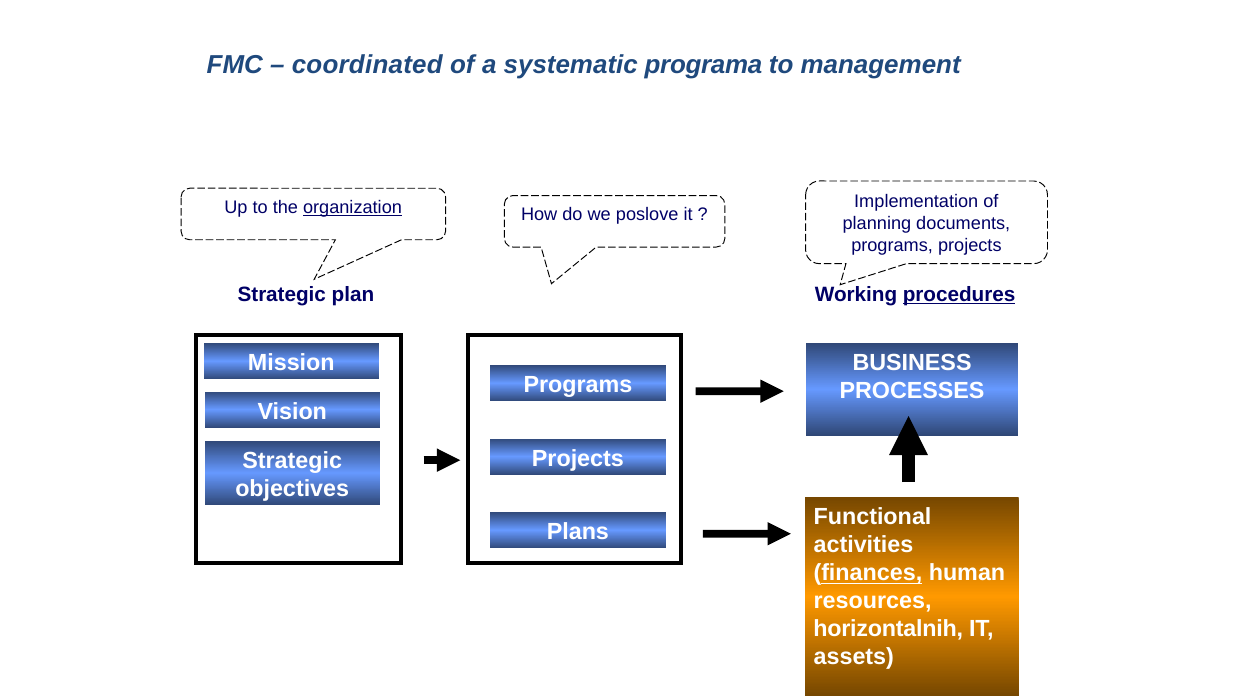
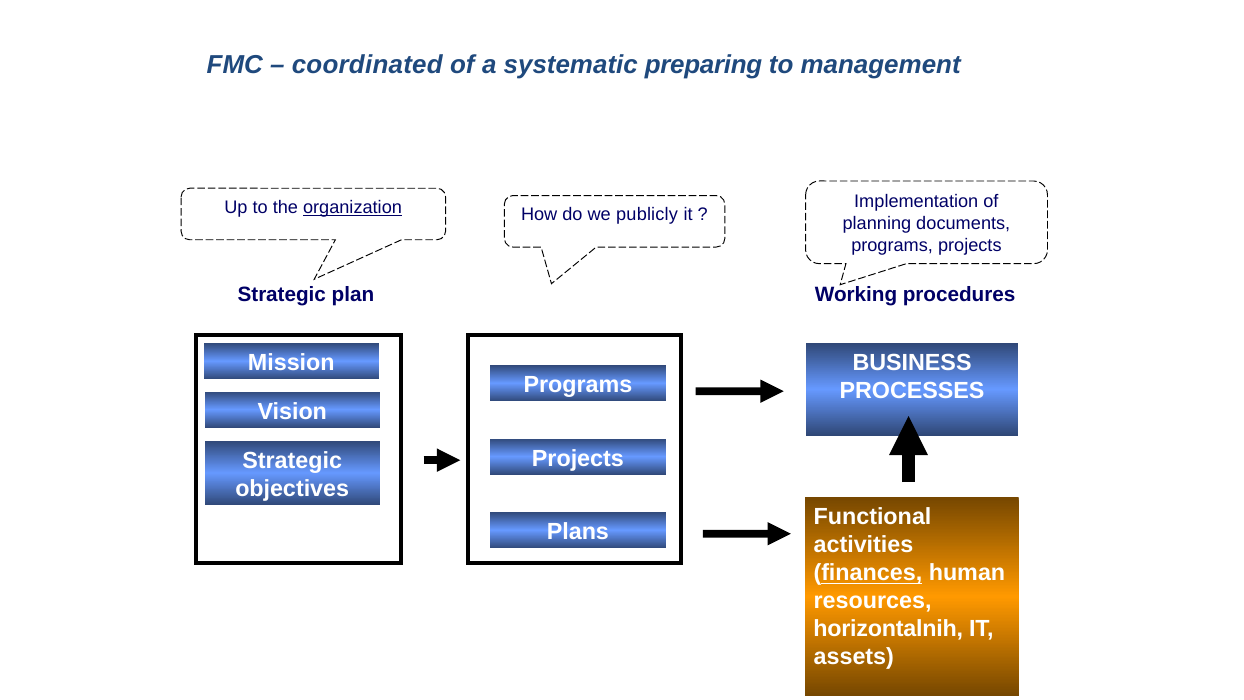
programa: programa -> preparing (704, 65)
poslove: poslove -> publicly (647, 215)
procedures underline: present -> none (959, 295)
